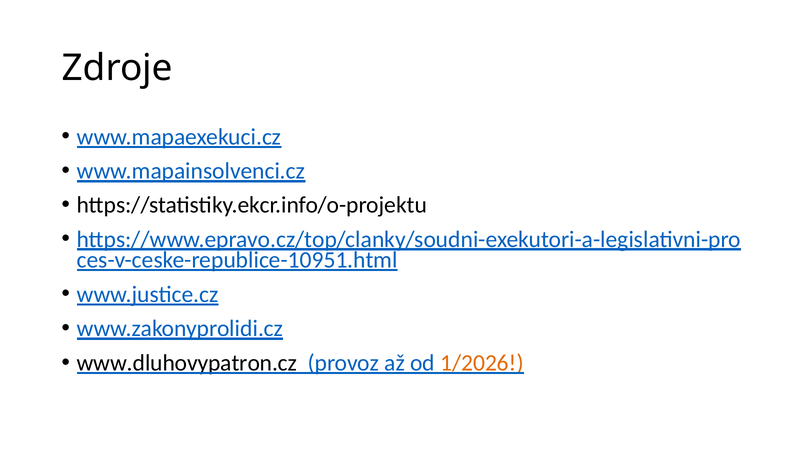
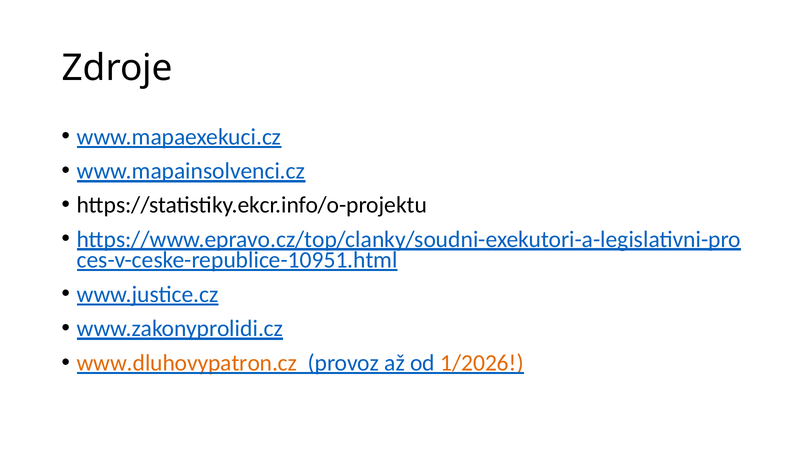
www.dluhovypatron.cz colour: black -> orange (187, 363)
